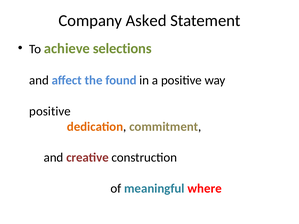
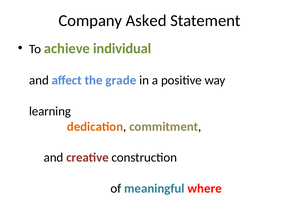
selections: selections -> individual (122, 49)
found: found -> grade (121, 80)
positive: positive -> learning (50, 111)
